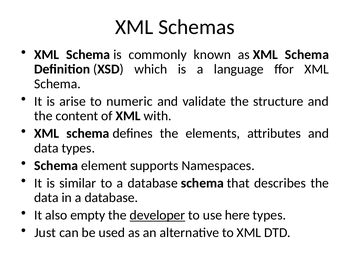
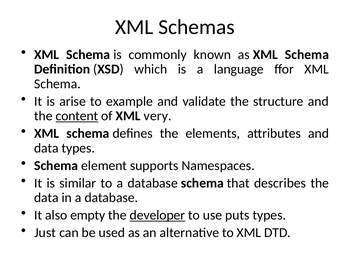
numeric: numeric -> example (130, 102)
content underline: none -> present (77, 116)
with: with -> very (158, 116)
here: here -> puts (237, 216)
